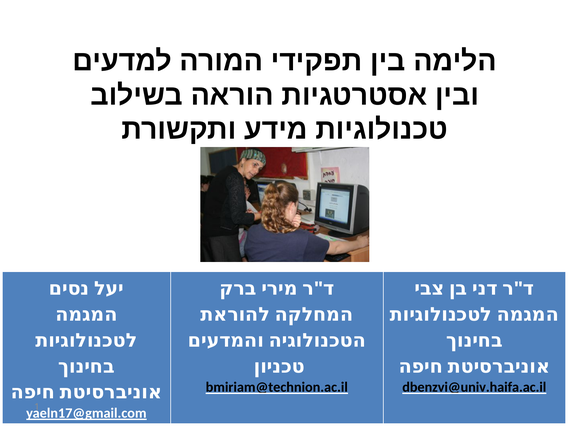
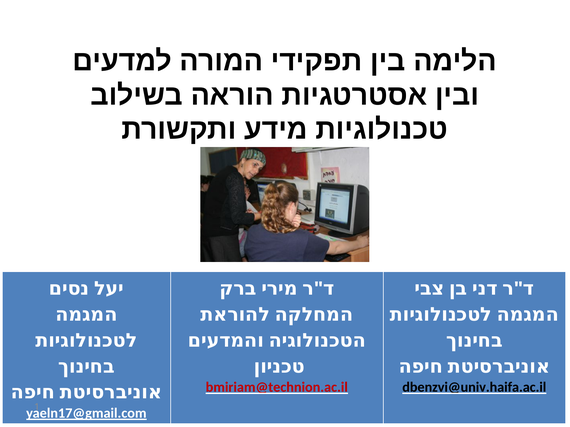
bmiriam@technion.ac.il colour: black -> red (277, 388)
